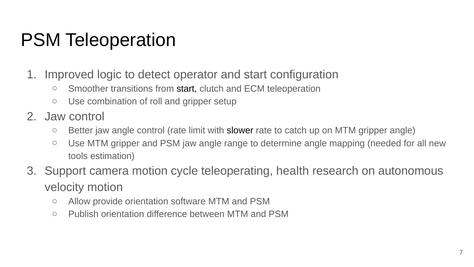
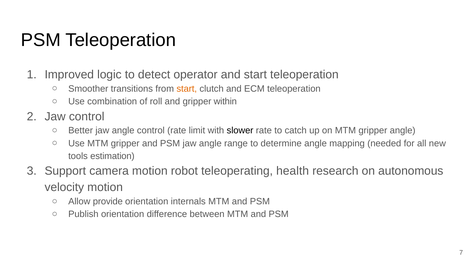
start configuration: configuration -> teleoperation (304, 75)
start colour: black -> orange (187, 89)
setup: setup -> within (225, 101)
cycle: cycle -> robot (184, 171)
software: software -> internals (188, 201)
